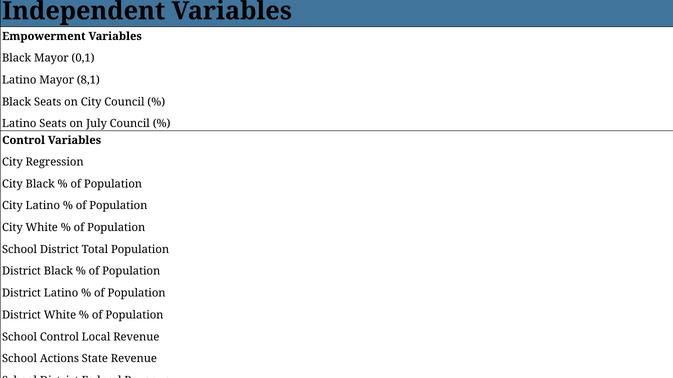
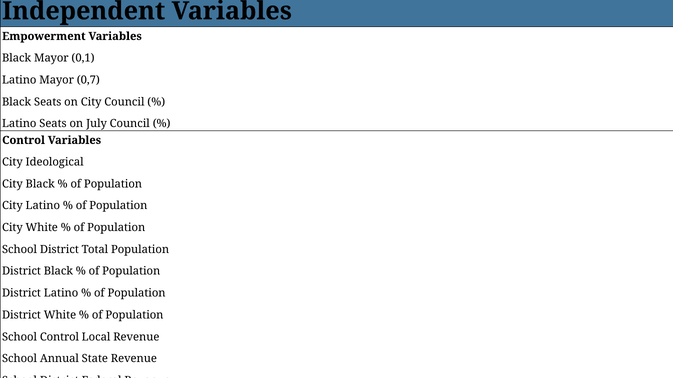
8,1: 8,1 -> 0,7 (88, 80)
Regression: Regression -> Ideological (55, 162)
Actions: Actions -> Annual (59, 359)
